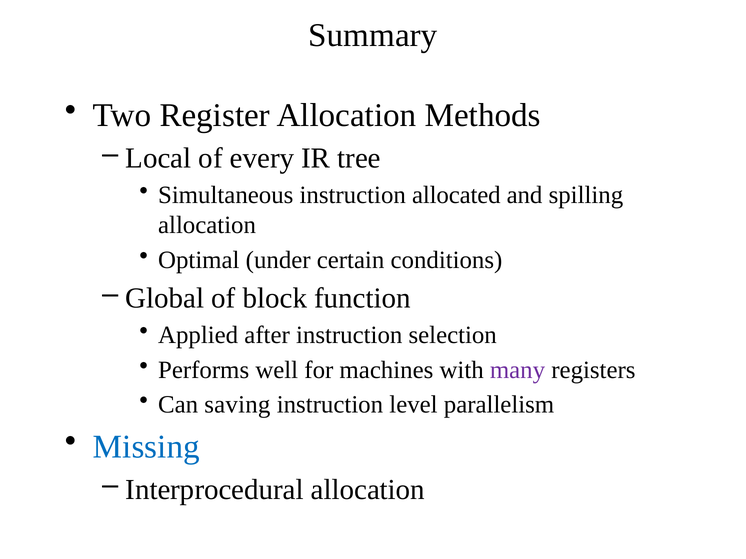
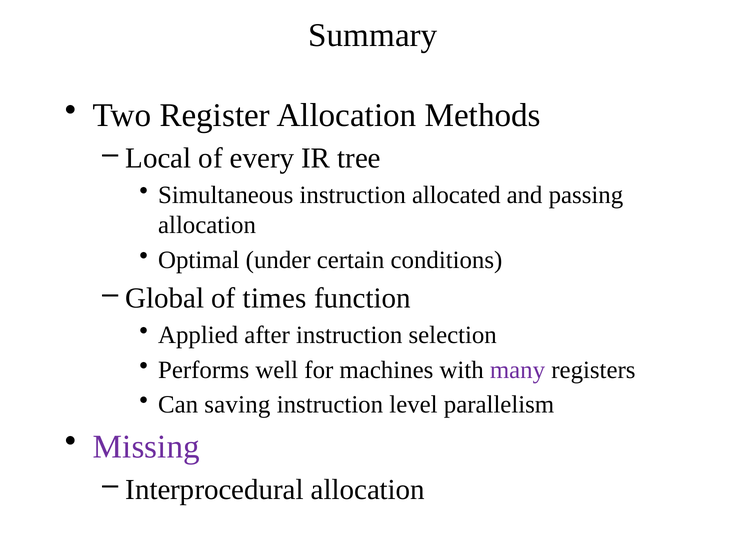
spilling: spilling -> passing (586, 195)
block: block -> times (275, 299)
Missing colour: blue -> purple (146, 447)
